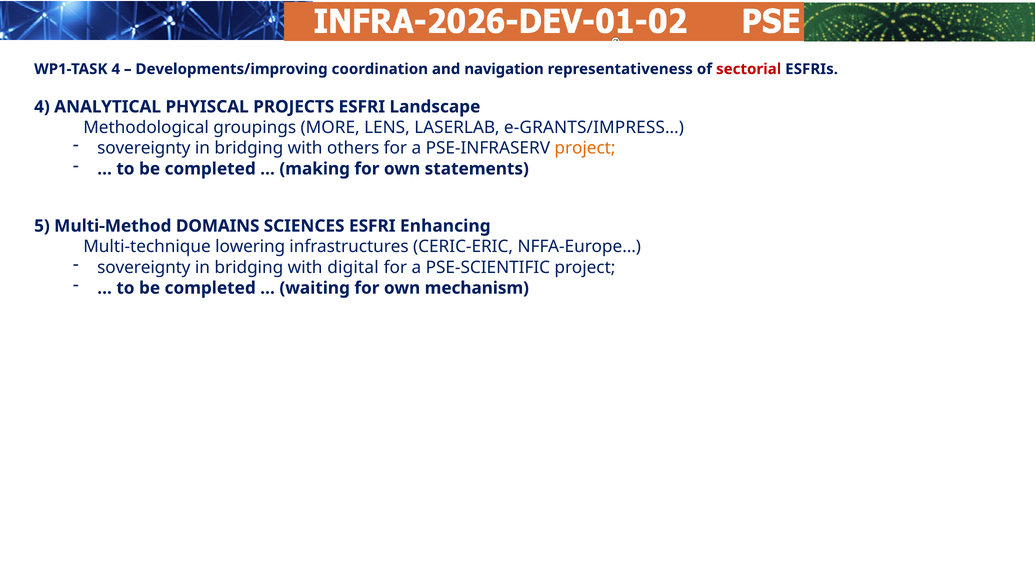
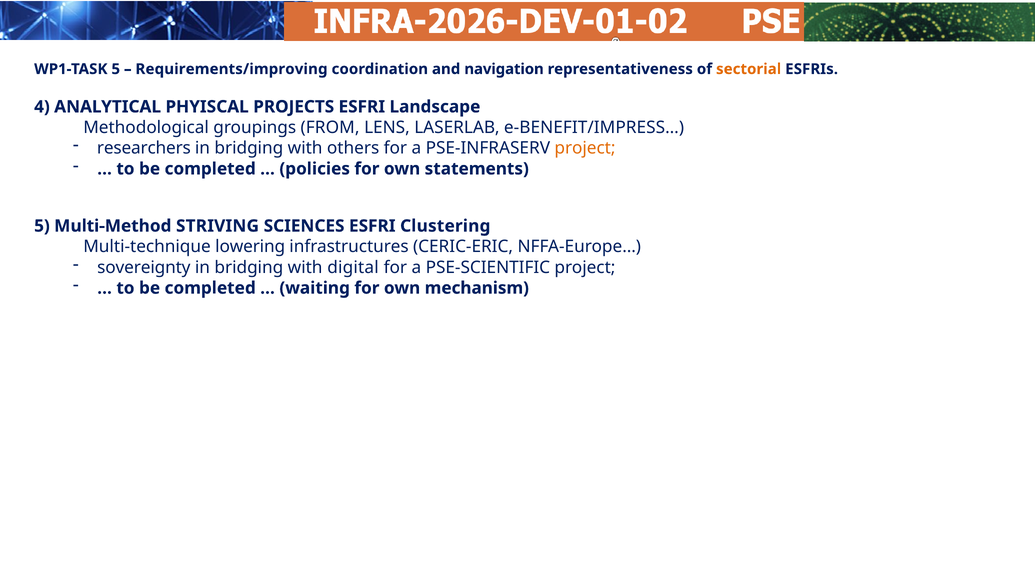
WP1-TASK 4: 4 -> 5 (116, 69)
Developments/improving: Developments/improving -> Requirements/improving (232, 69)
sectorial colour: red -> orange (749, 69)
MORE: MORE -> FROM (330, 127)
e-GRANTS/IMPRESS…: e-GRANTS/IMPRESS… -> e-BENEFIT/IMPRESS… (594, 127)
sovereignty: sovereignty -> researchers (144, 148)
making: making -> policies (315, 169)
DOMAINS: DOMAINS -> STRIVING (217, 226)
Enhancing: Enhancing -> Clustering (445, 226)
